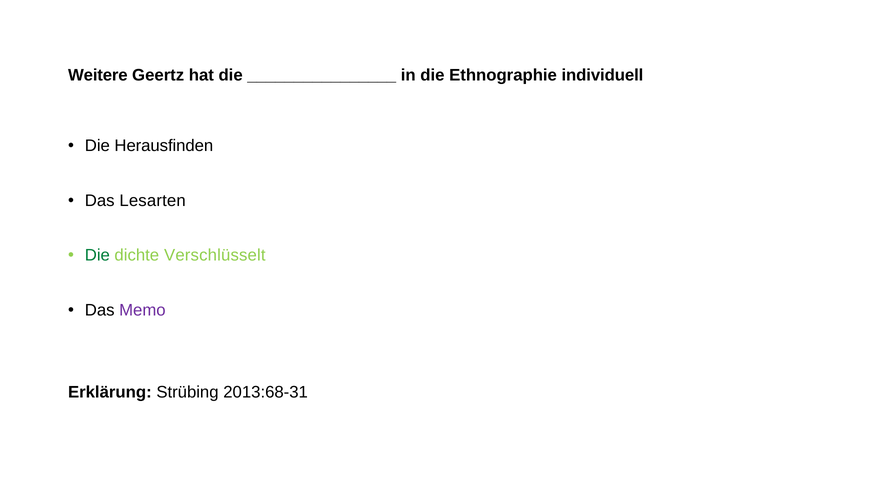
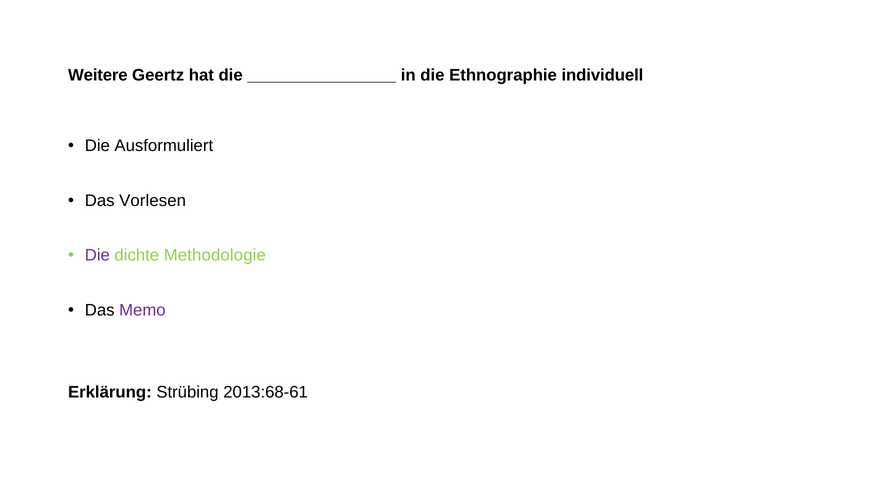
Herausfinden: Herausfinden -> Ausformuliert (164, 146)
Lesarten: Lesarten -> Vorlesen (153, 201)
Die colour: green -> purple (97, 256)
Verschlüsselt: Verschlüsselt -> Methodologie (215, 256)
2013:68-31: 2013:68-31 -> 2013:68-61 (266, 392)
